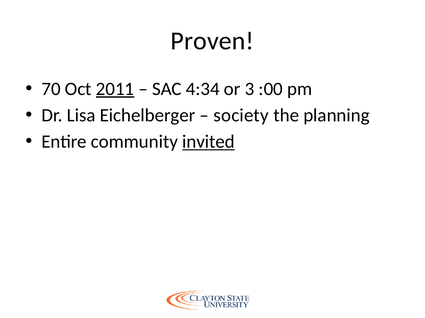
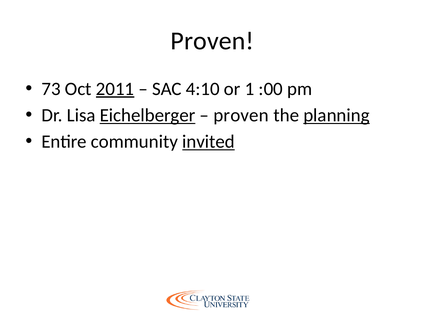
70: 70 -> 73 (51, 89)
4:34: 4:34 -> 4:10 (203, 89)
3: 3 -> 1 (250, 89)
Eichelberger underline: none -> present (148, 116)
society: society -> proven (241, 116)
planning underline: none -> present (337, 116)
